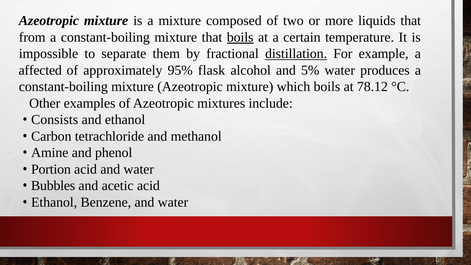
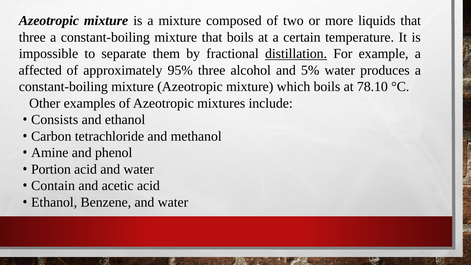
from: from -> three (32, 37)
boils underline: present -> none (240, 37)
95% flask: flask -> three (212, 70)
78.12: 78.12 -> 78.10 (372, 87)
Bubbles: Bubbles -> Contain (53, 186)
